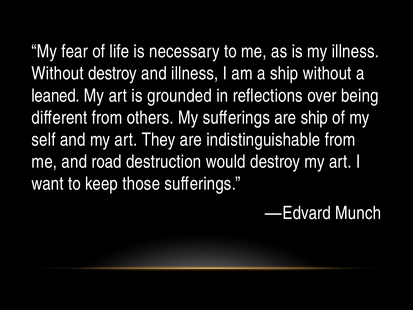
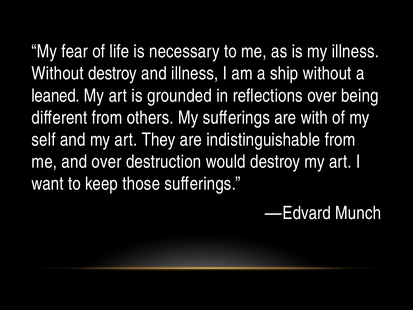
are ship: ship -> with (314, 118)
and road: road -> over (106, 162)
